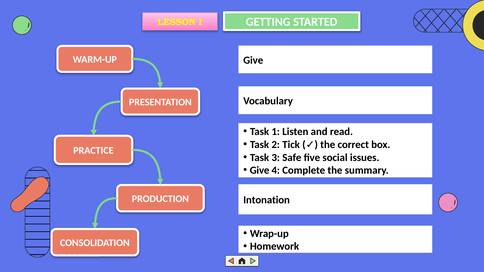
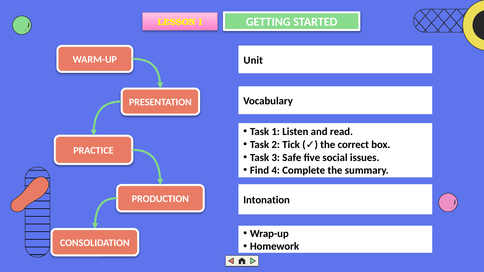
Give: Give -> Unit (253, 60)
Give: Give -> Find (260, 171)
